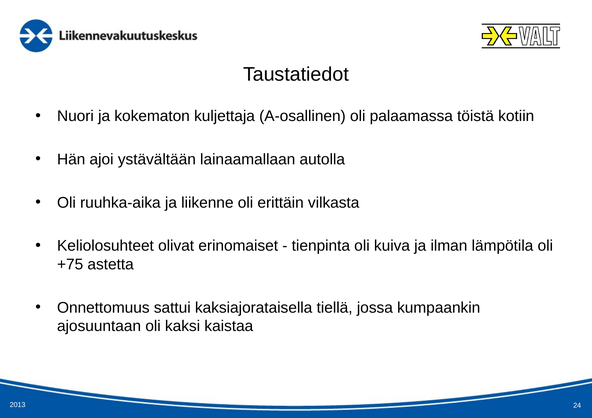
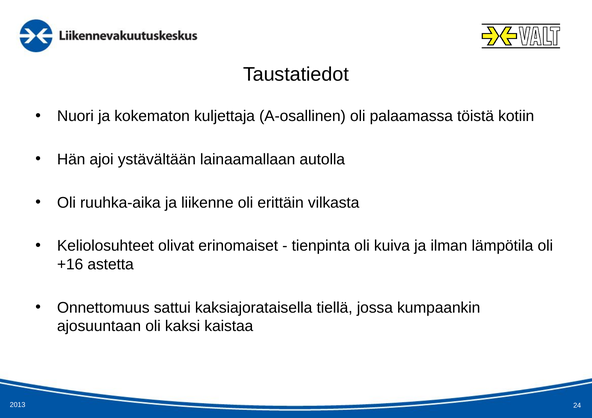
+75: +75 -> +16 (70, 265)
